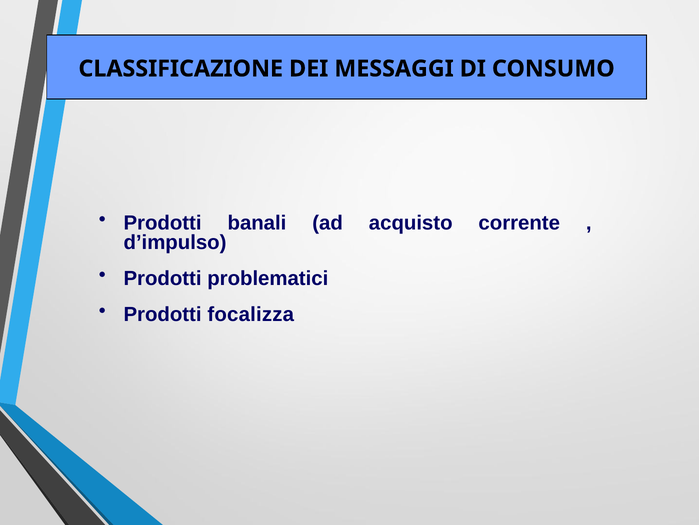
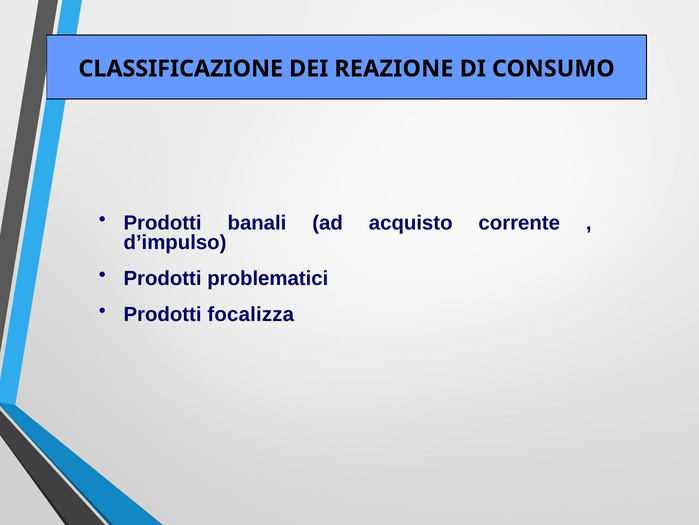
MESSAGGI: MESSAGGI -> REAZIONE (394, 69)
